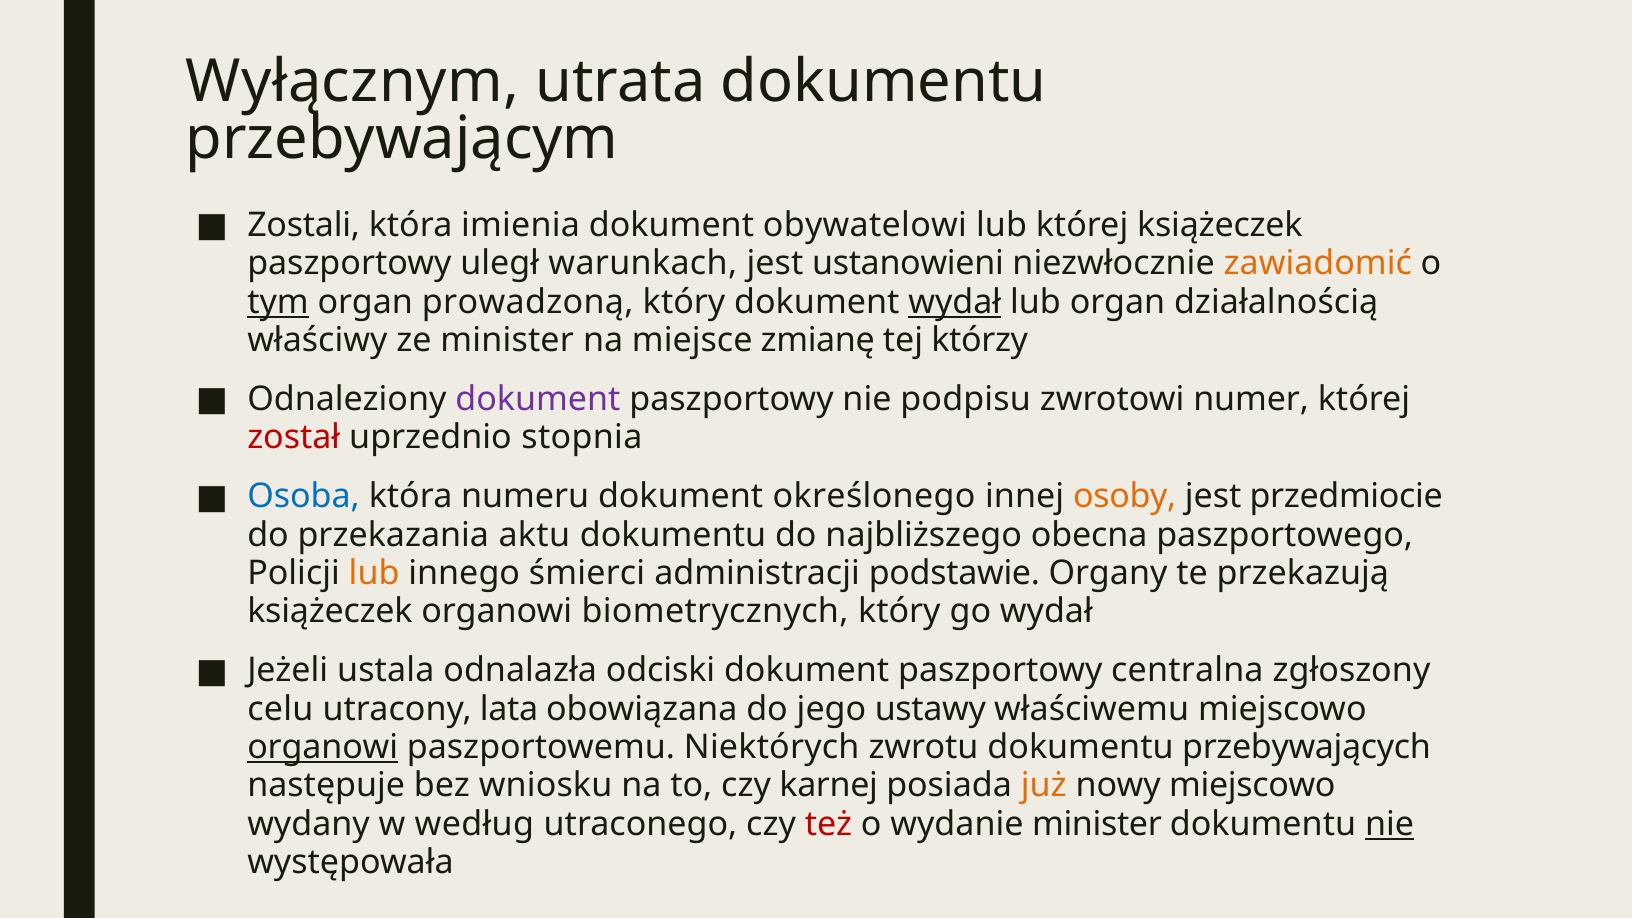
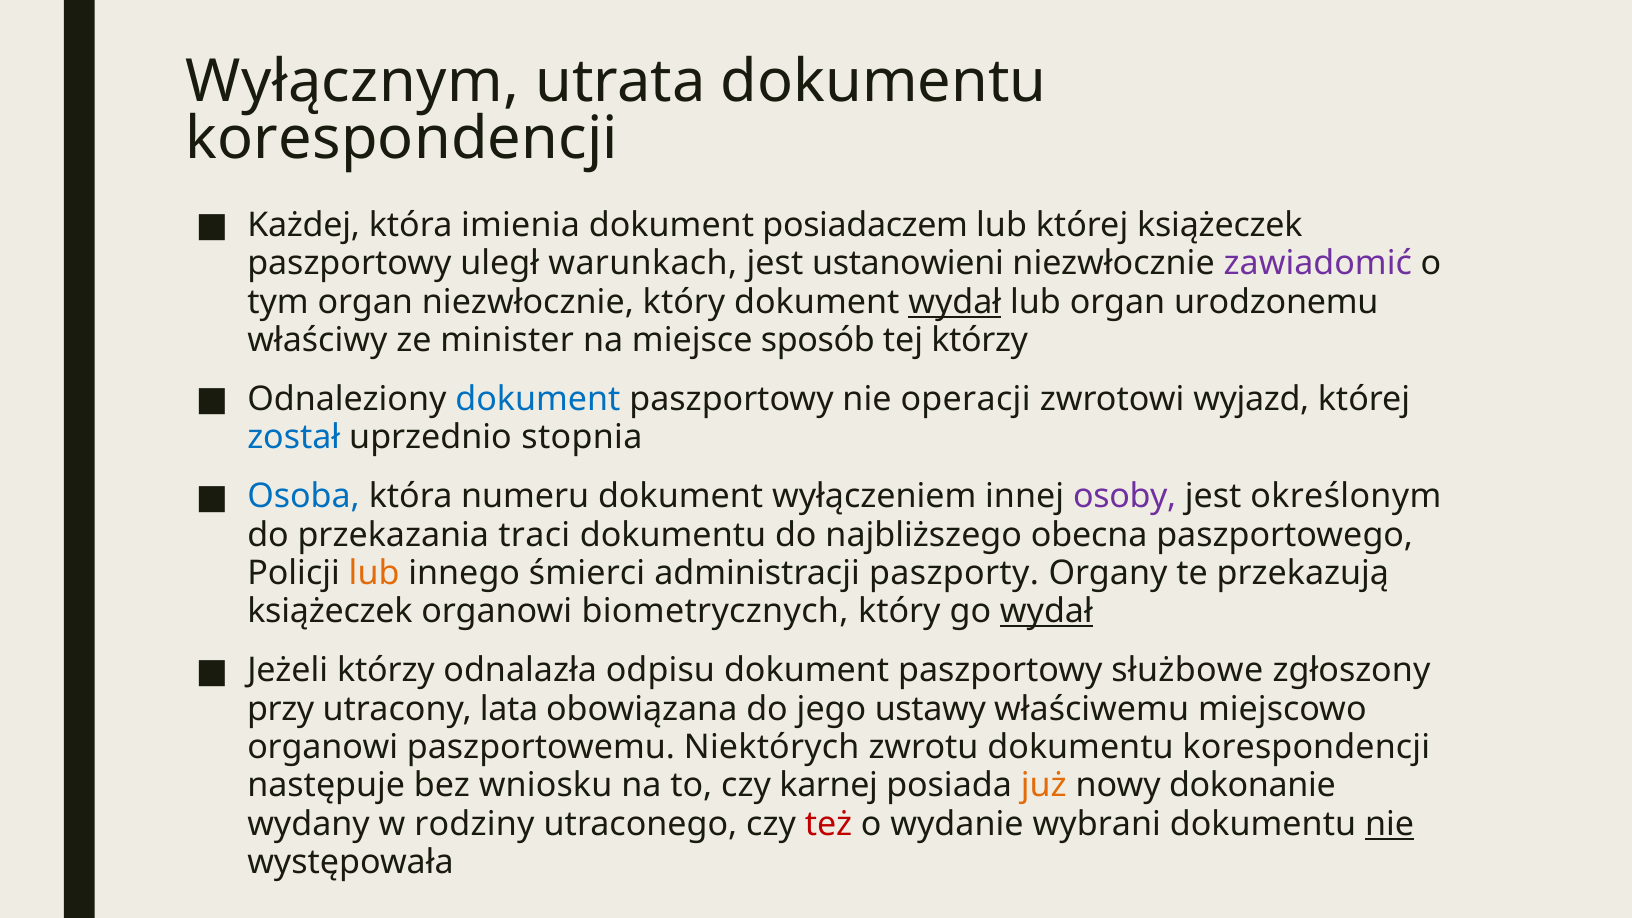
przebywającym: przebywającym -> korespondencji (402, 139)
Zostali: Zostali -> Każdej (304, 225)
obywatelowi: obywatelowi -> posiadaczem (865, 225)
zawiadomić colour: orange -> purple (1318, 264)
tym underline: present -> none (278, 302)
organ prowadzoną: prowadzoną -> niezwłocznie (528, 302)
działalnością: działalnością -> urodzonemu (1276, 302)
zmianę: zmianę -> sposób (818, 340)
dokument colour: purple -> blue (538, 399)
podpisu: podpisu -> operacji (966, 399)
numer: numer -> wyjazd (1251, 399)
został colour: red -> blue (294, 438)
określonego: określonego -> wyłączeniem (874, 496)
osoby colour: orange -> purple (1125, 496)
przedmiocie: przedmiocie -> określonym (1346, 496)
aktu: aktu -> traci (534, 535)
podstawie: podstawie -> paszporty (954, 573)
wydał underline: none -> present (1046, 612)
Jeżeli ustala: ustala -> którzy (386, 671)
odciski: odciski -> odpisu (660, 671)
centralna: centralna -> służbowe (1187, 671)
celu: celu -> przy (281, 709)
organowi underline: present -> none (323, 747)
zwrotu dokumentu przebywających: przebywających -> korespondencji (1306, 747)
nowy miejscowo: miejscowo -> dokonanie (1252, 786)
według: według -> rodziny (474, 824)
wydanie minister: minister -> wybrani (1097, 824)
